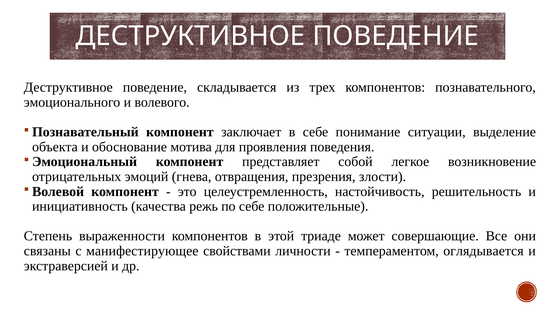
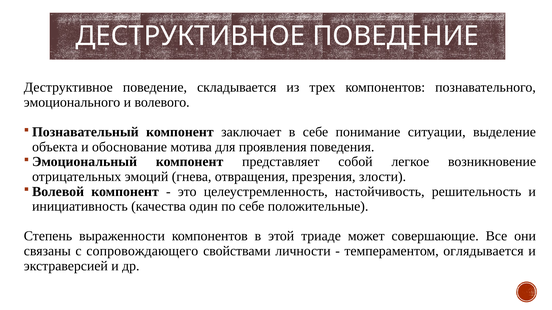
режь: режь -> один (204, 207)
манифестирующее: манифестирующее -> сопровождающего (142, 251)
